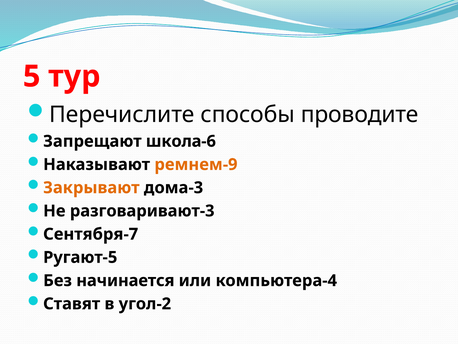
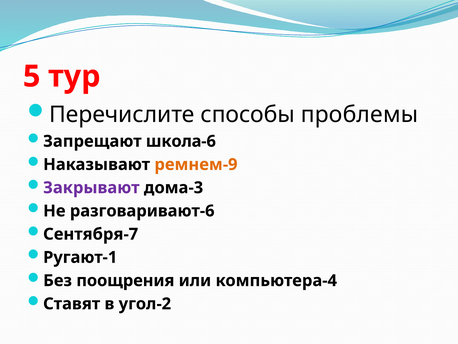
проводите: проводите -> проблемы (360, 115)
Закрывают colour: orange -> purple (91, 187)
разговаривают-3: разговаривают-3 -> разговаривают-6 (142, 211)
Ругают-5: Ругают-5 -> Ругают-1 (80, 257)
начинается: начинается -> поощрения (125, 280)
